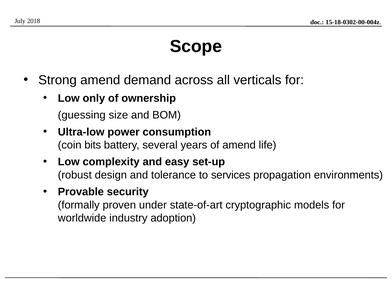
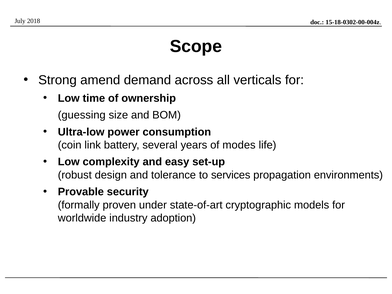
only: only -> time (94, 98)
bits: bits -> link (93, 145)
of amend: amend -> modes (239, 145)
